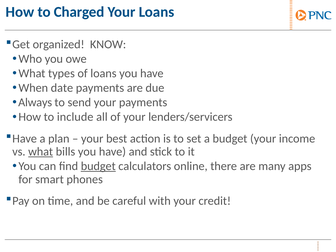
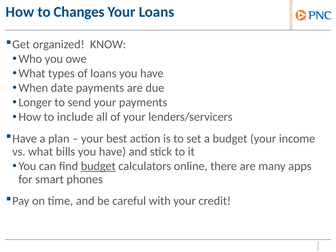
Charged: Charged -> Changes (79, 12)
Always: Always -> Longer (35, 102)
what underline: present -> none (41, 152)
